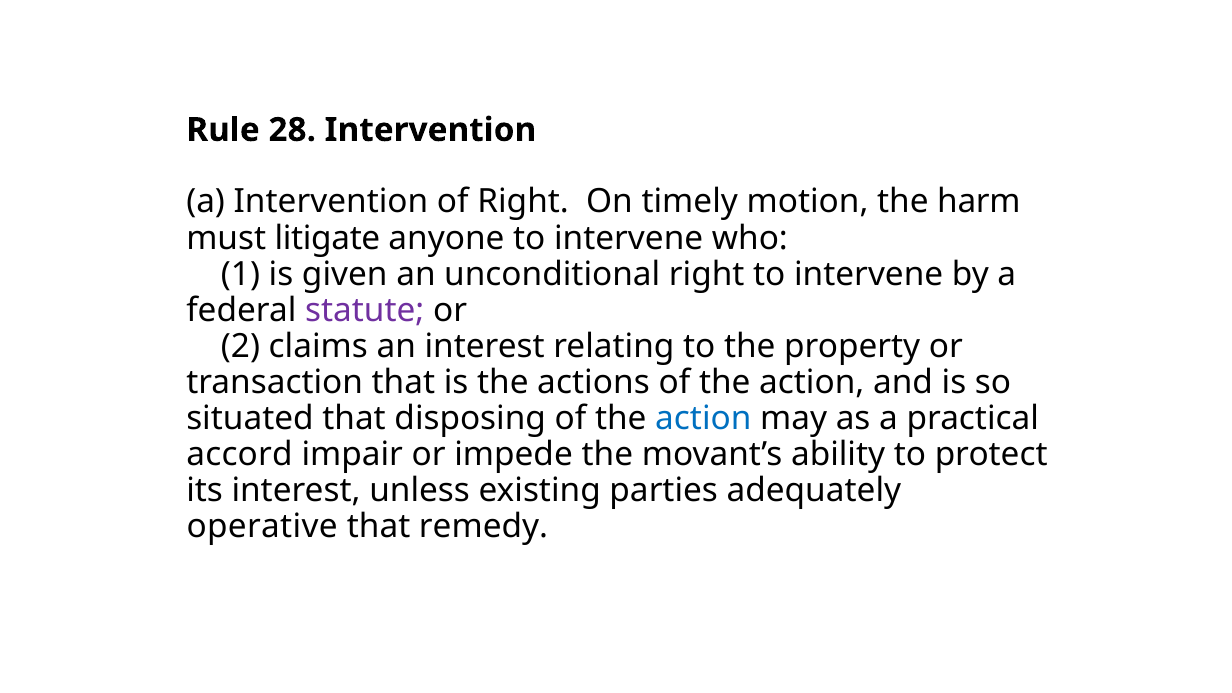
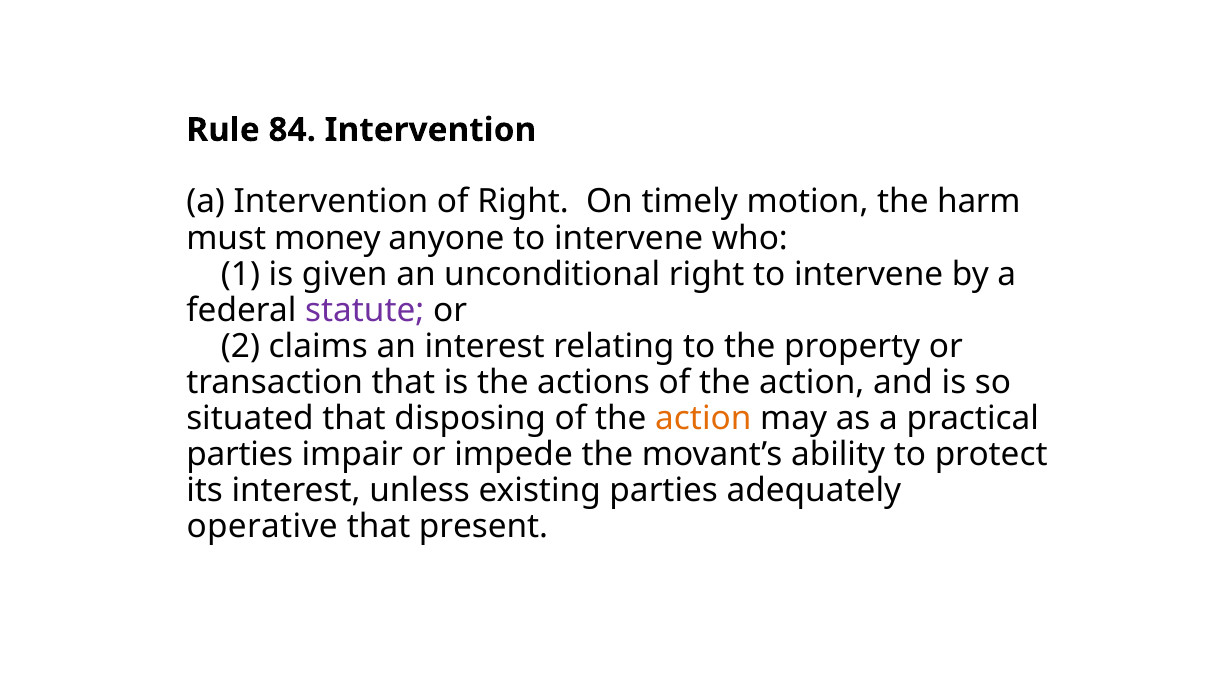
28: 28 -> 84 (292, 130)
litigate: litigate -> money (327, 238)
action colour: blue -> orange (703, 418)
accord: accord -> parties (240, 454)
remedy: remedy -> present (484, 526)
